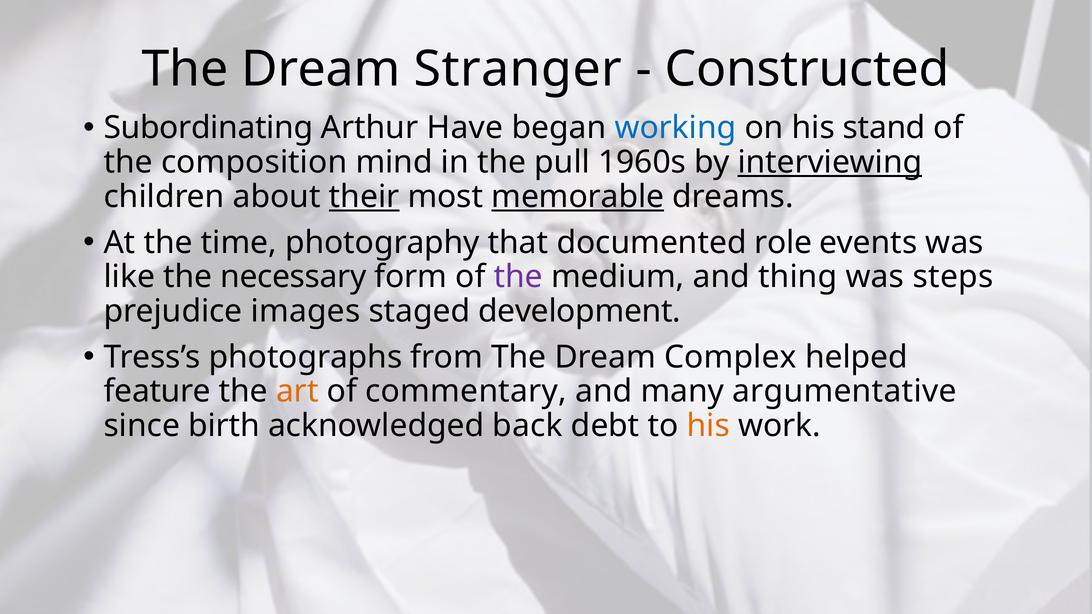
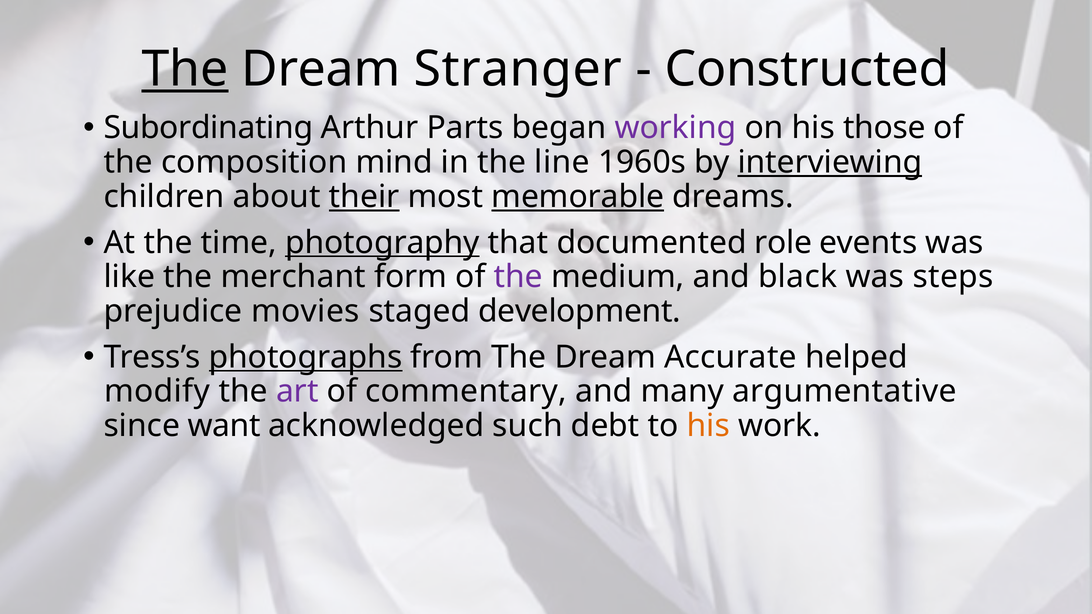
The underline: none -> present (185, 70)
Have: Have -> Parts (465, 128)
working colour: blue -> purple (675, 128)
stand: stand -> those (884, 128)
pull: pull -> line (562, 162)
photography underline: none -> present (382, 243)
necessary: necessary -> merchant (293, 277)
thing: thing -> black (798, 277)
images: images -> movies (305, 311)
photographs underline: none -> present (306, 357)
Complex: Complex -> Accurate (730, 357)
feature: feature -> modify (157, 392)
art colour: orange -> purple (297, 392)
birth: birth -> want (224, 426)
back: back -> such (528, 426)
